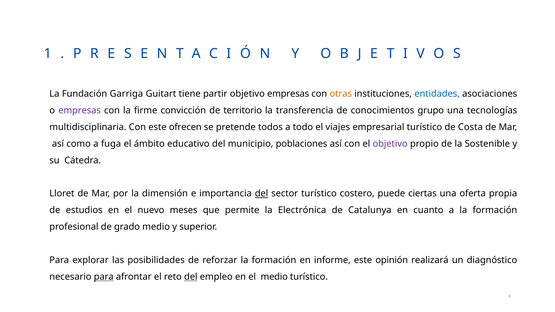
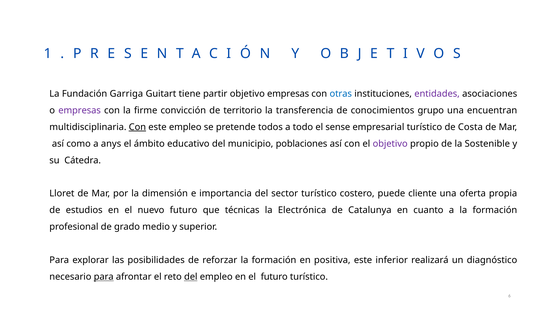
otras colour: orange -> blue (341, 94)
entidades colour: blue -> purple (437, 94)
tecnologías: tecnologías -> encuentran (492, 110)
Con underline: none -> present (137, 127)
este ofrecen: ofrecen -> empleo (185, 127)
viajes: viajes -> sense (338, 127)
fuga: fuga -> anys (111, 144)
del underline: present -> none (261, 194)
ciertas: ciertas -> cliente (422, 194)
nuevo meses: meses -> futuro (184, 210)
permite: permite -> técnicas (242, 210)
informe: informe -> positiva (332, 260)
opinión: opinión -> inferior (392, 260)
el medio: medio -> futuro (274, 277)
